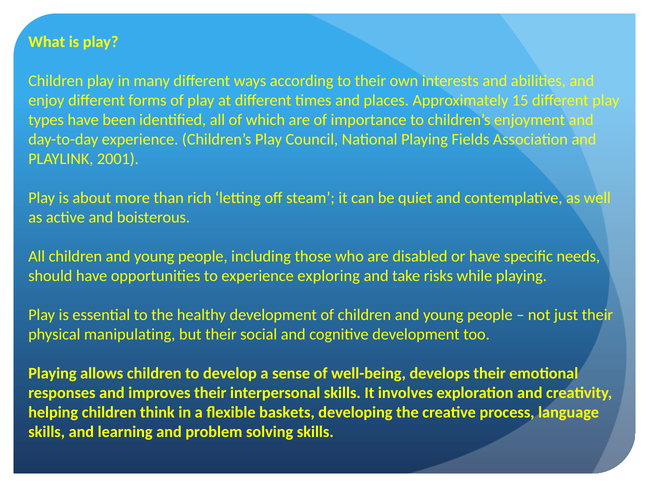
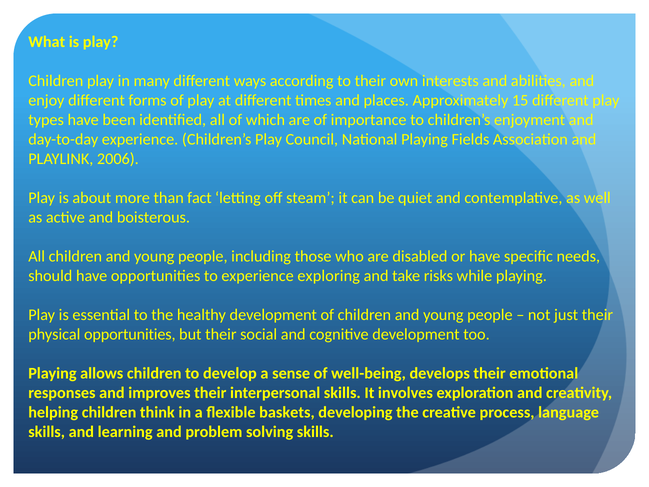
2001: 2001 -> 2006 (118, 159)
rich: rich -> fact (199, 198)
physical manipulating: manipulating -> opportunities (130, 334)
